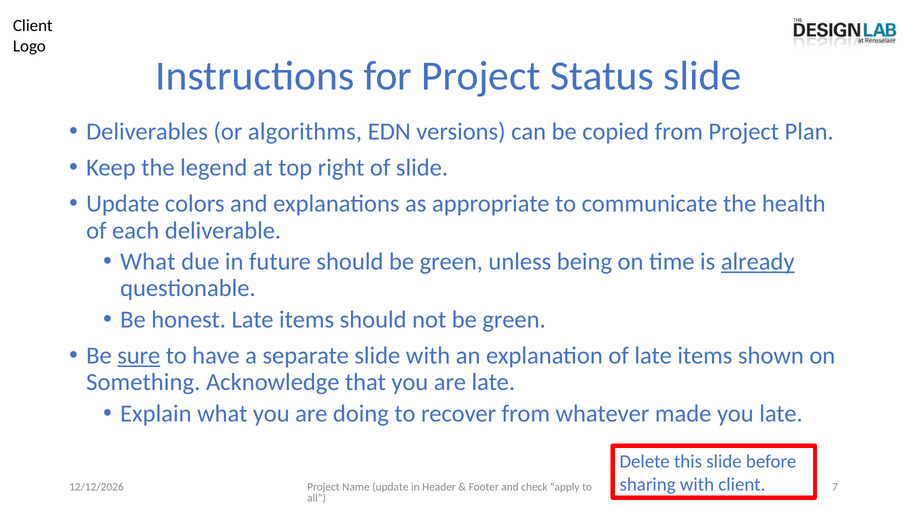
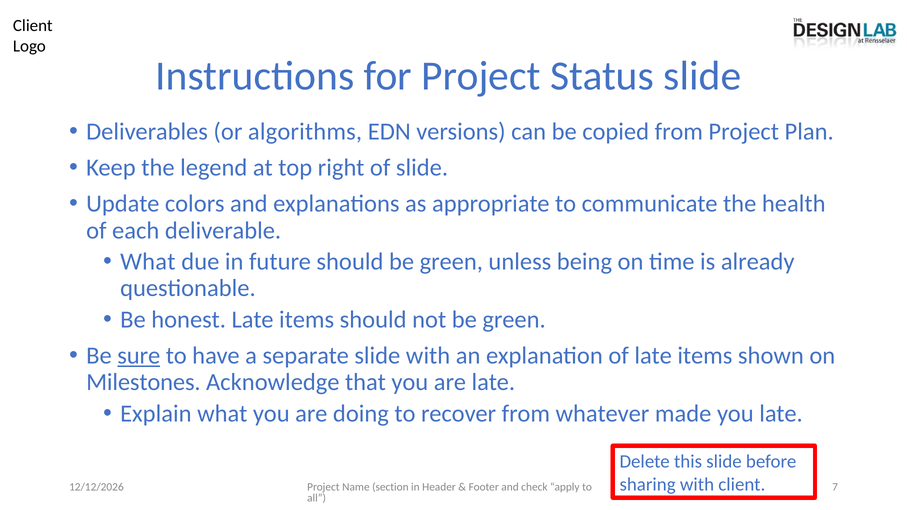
already underline: present -> none (758, 262)
Something: Something -> Milestones (143, 382)
Name update: update -> section (390, 487)
